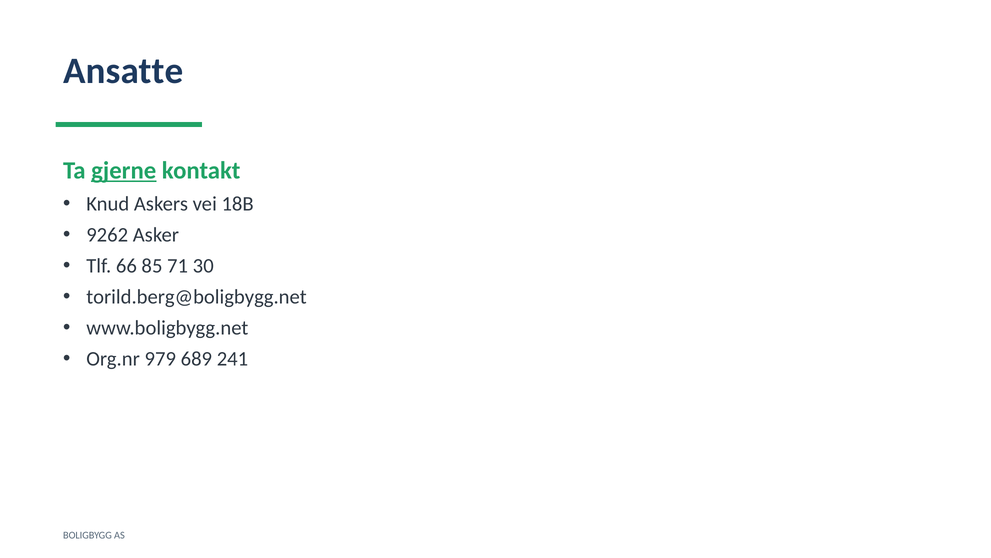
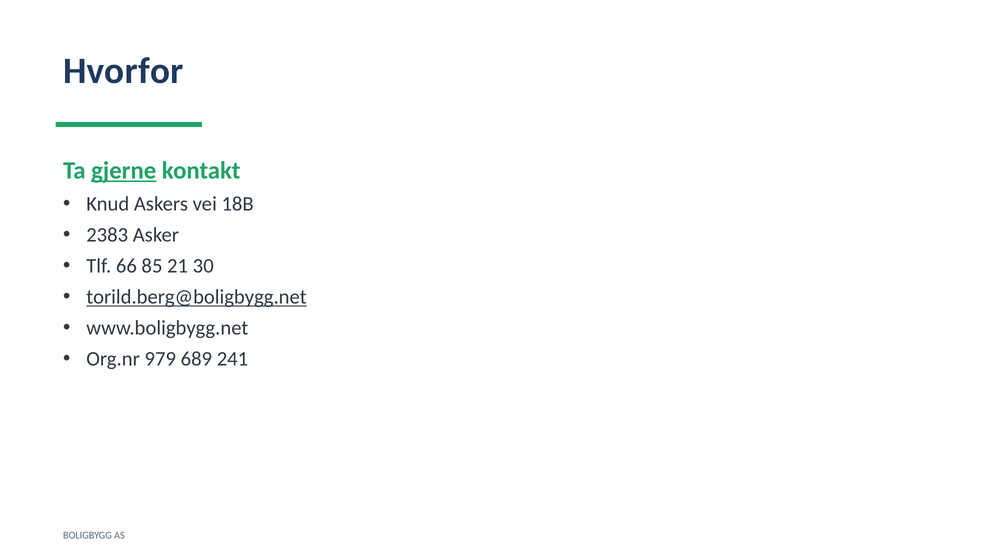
Ansatte: Ansatte -> Hvorfor (123, 71)
9262: 9262 -> 2383 (107, 235)
71: 71 -> 21 (178, 266)
torild.berg@boligbygg.net underline: none -> present (197, 297)
